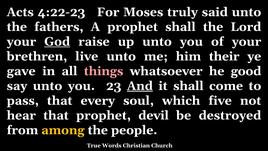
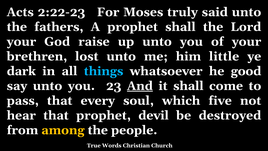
4:22-23: 4:22-23 -> 2:22-23 (61, 12)
God underline: present -> none (57, 42)
live: live -> lost (87, 56)
their: their -> little (224, 56)
gave: gave -> dark (21, 71)
things colour: pink -> light blue (104, 71)
